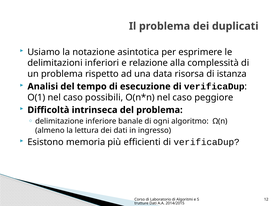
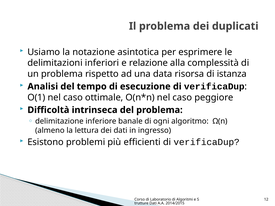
possibili: possibili -> ottimale (104, 98)
memoria: memoria -> problemi (86, 142)
